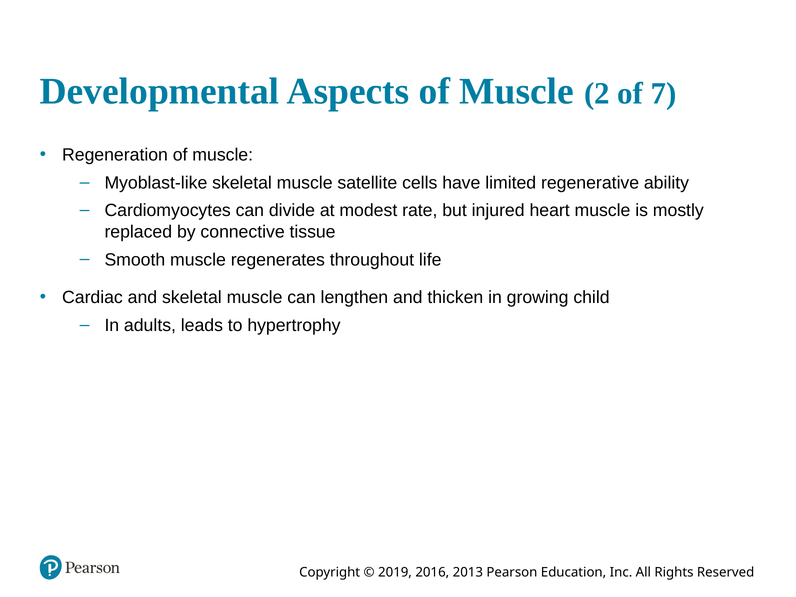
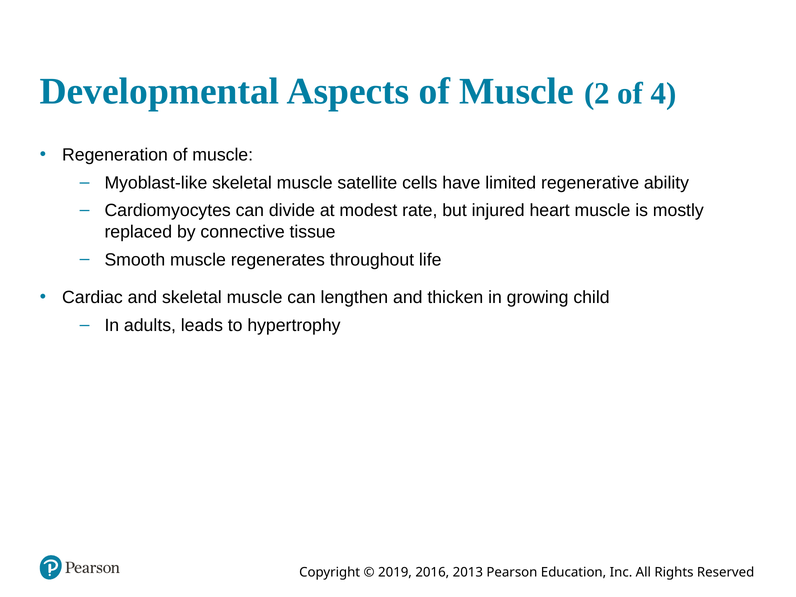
7: 7 -> 4 (664, 93)
